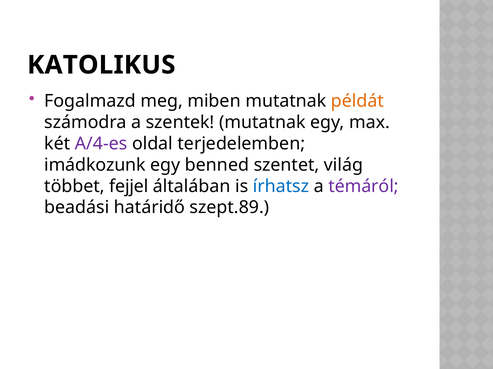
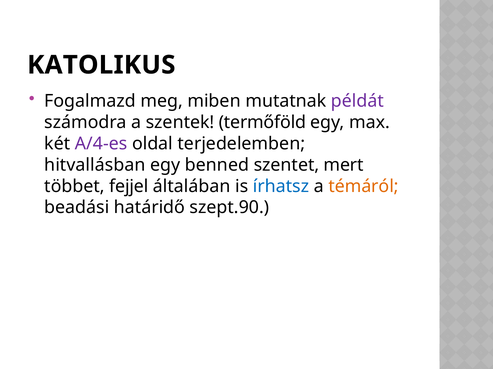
példát colour: orange -> purple (357, 101)
szentek mutatnak: mutatnak -> termőföld (262, 122)
imádkozunk: imádkozunk -> hitvallásban (95, 165)
világ: világ -> mert (344, 165)
témáról colour: purple -> orange (364, 187)
szept.89: szept.89 -> szept.90 (229, 208)
